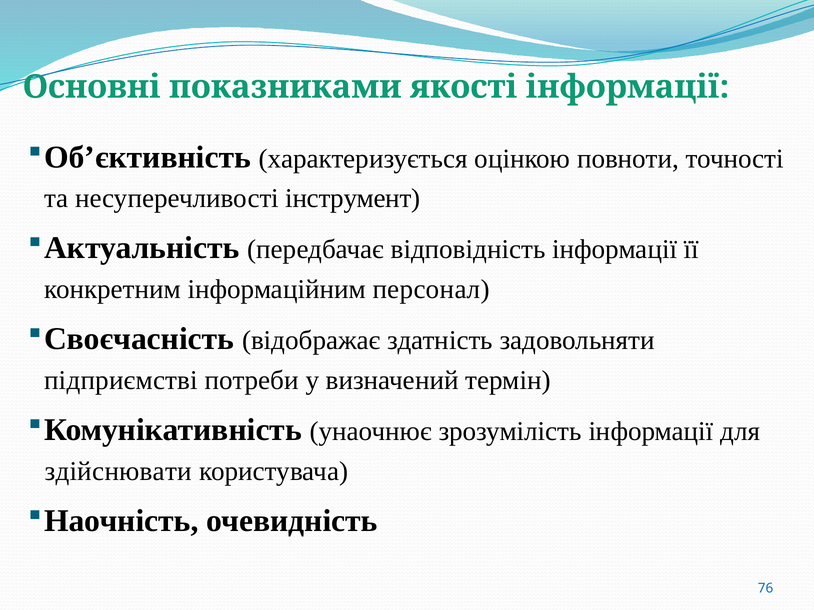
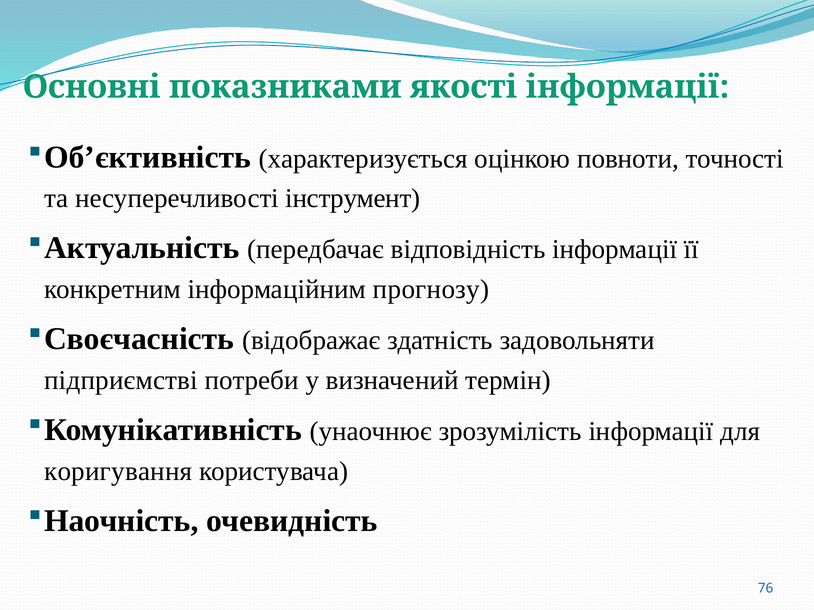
персонал: персонал -> прогнозу (431, 290)
здійснювати: здійснювати -> коригування (118, 472)
